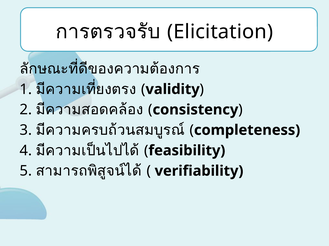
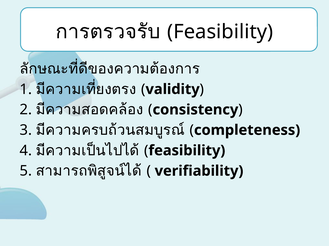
Elicitation: Elicitation -> Feasibility (220, 32)
